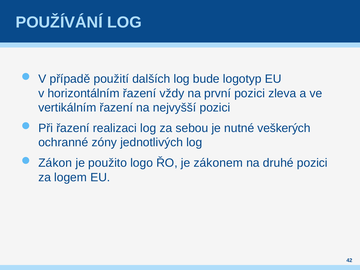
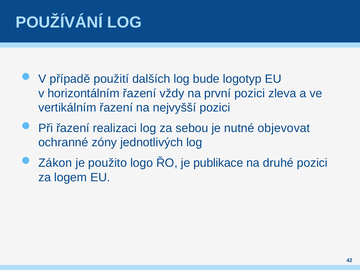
veškerých: veškerých -> objevovat (284, 128)
zákonem: zákonem -> publikace (218, 163)
